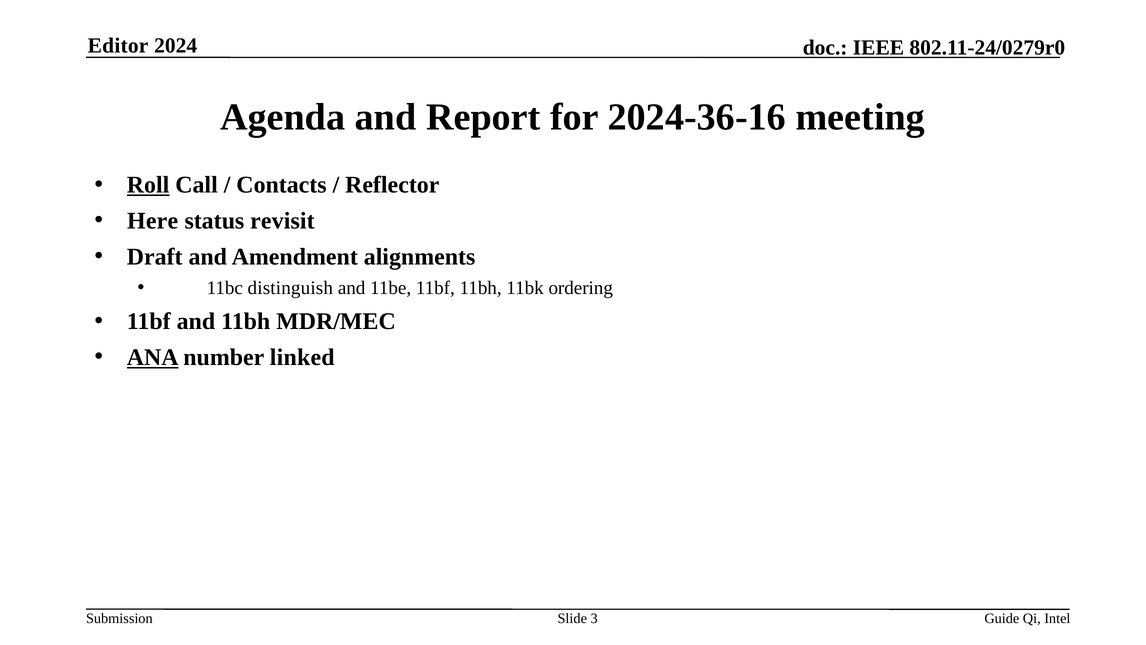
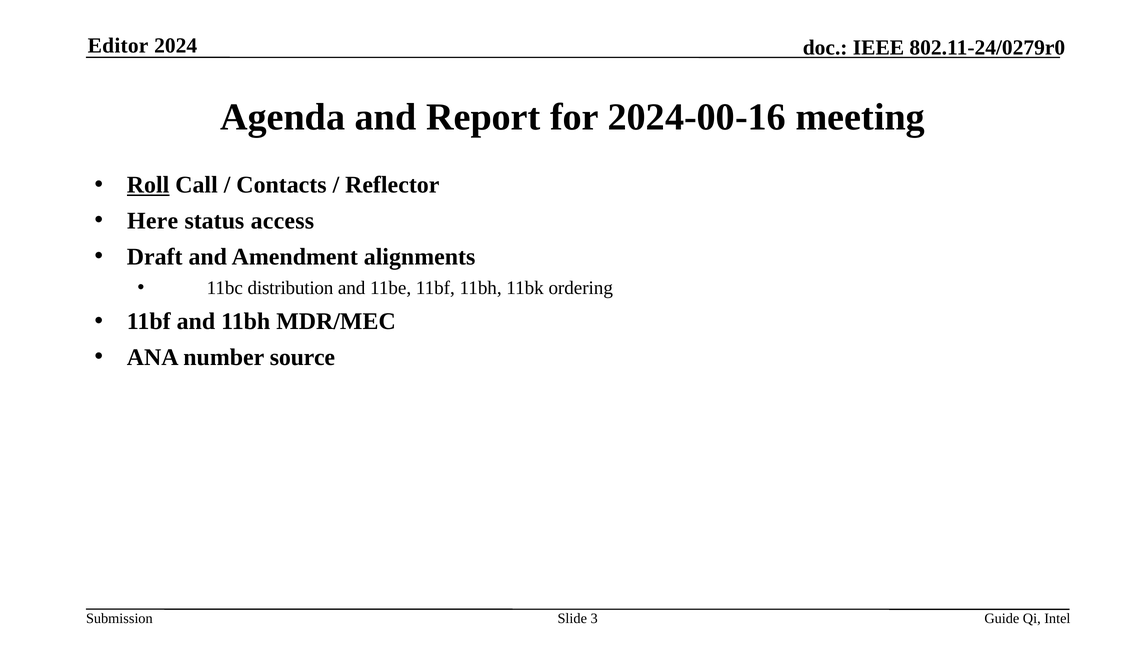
2024-36-16: 2024-36-16 -> 2024-00-16 (697, 117)
revisit: revisit -> access (282, 221)
distinguish: distinguish -> distribution (290, 288)
ANA underline: present -> none (153, 357)
linked: linked -> source (302, 357)
